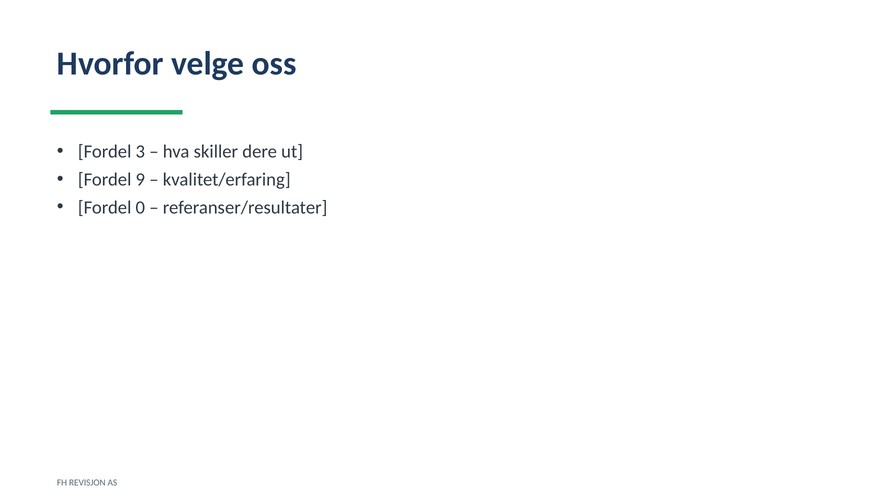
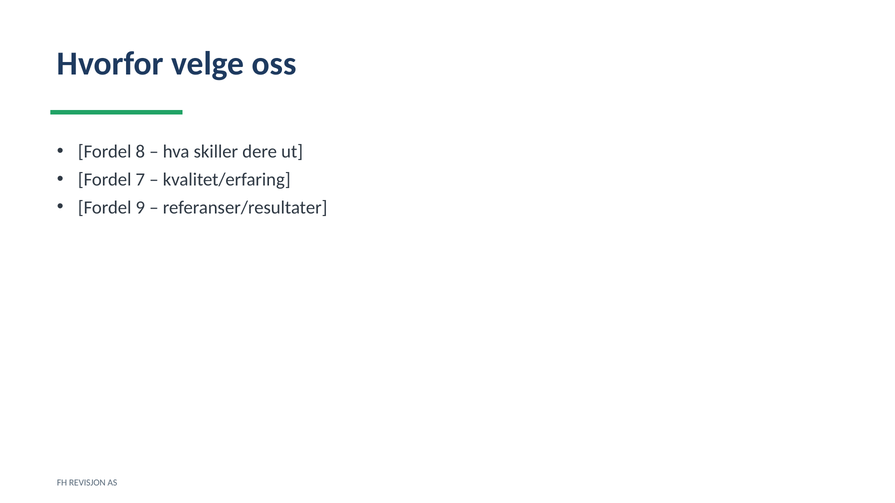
3: 3 -> 8 (140, 152)
9: 9 -> 7 (140, 180)
0: 0 -> 9 (140, 208)
